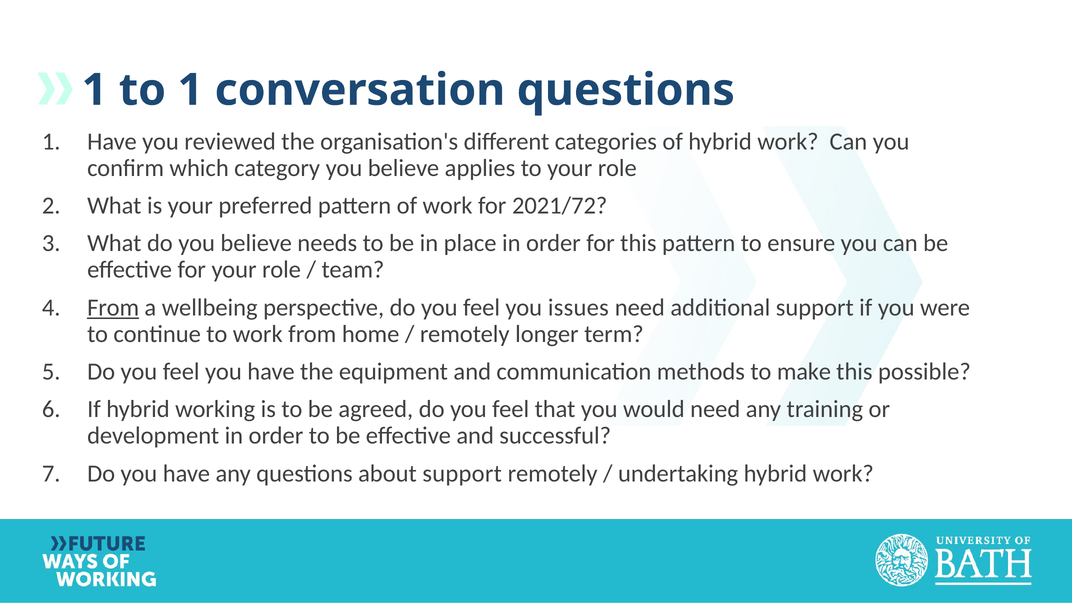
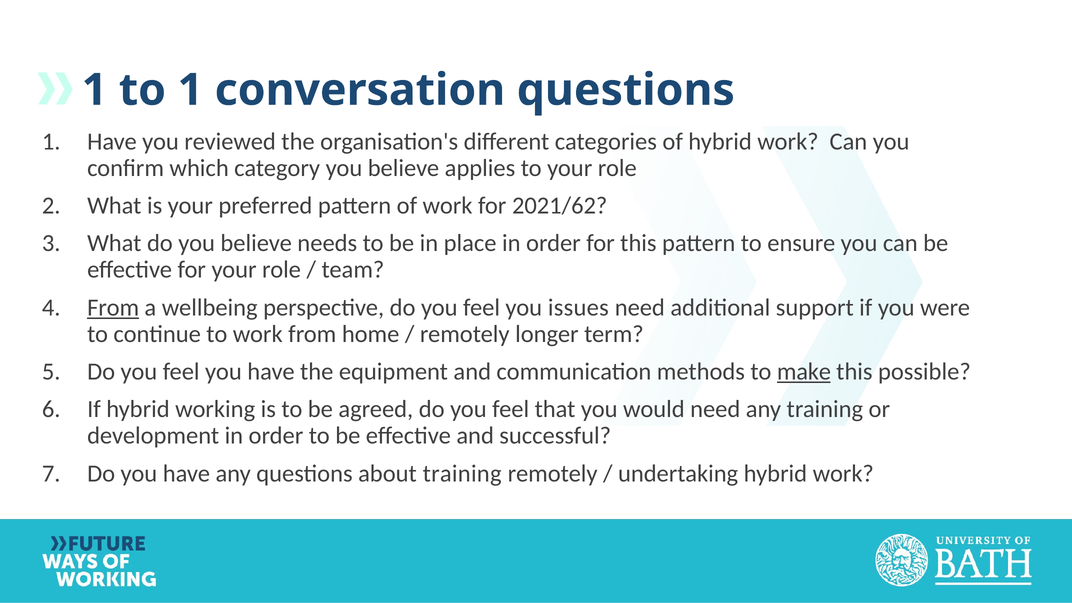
2021/72: 2021/72 -> 2021/62 (560, 206)
make underline: none -> present (804, 372)
about support: support -> training (462, 473)
